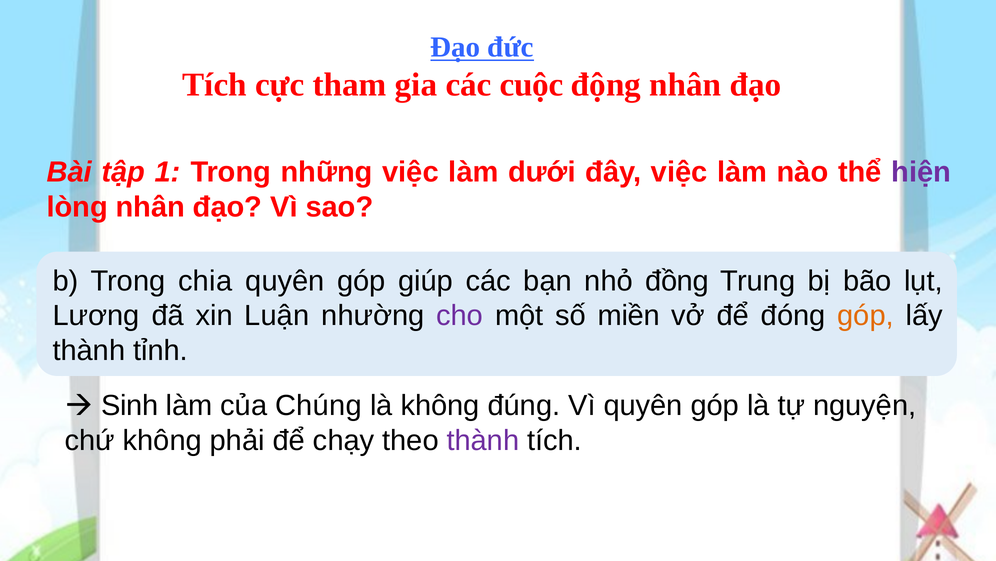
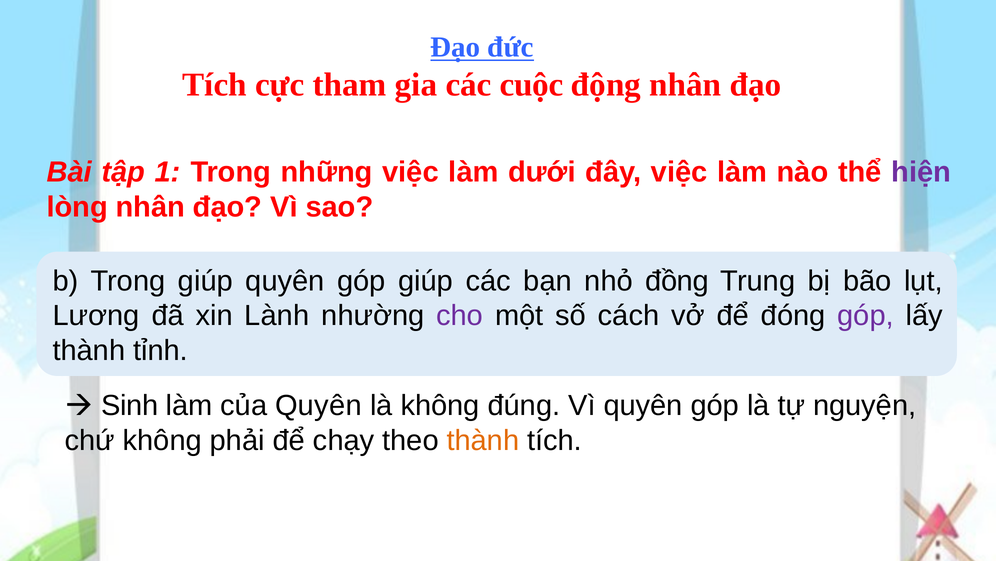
Trong chia: chia -> giúp (205, 281)
Luận: Luận -> Lành (277, 315)
miền: miền -> cách (629, 315)
góp colour: orange -> purple (866, 315)
của Chúng: Chúng -> Quyên (318, 405)
thành colour: purple -> orange (483, 440)
